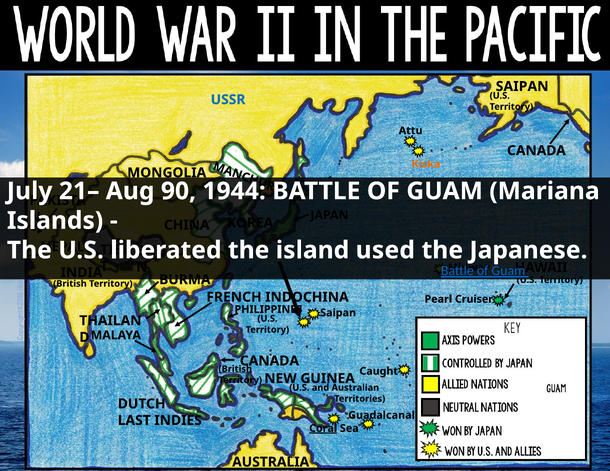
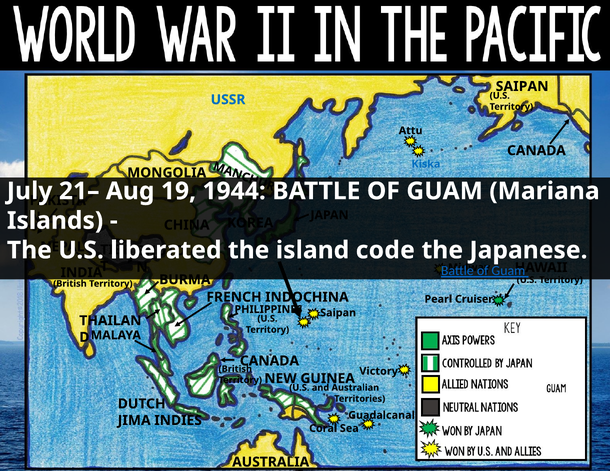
Kiska colour: orange -> blue (426, 164)
90: 90 -> 19 (178, 191)
used: used -> code (385, 250)
Caught: Caught -> Victory (379, 371)
LAST: LAST -> JIMA (134, 421)
Coral underline: present -> none (323, 429)
